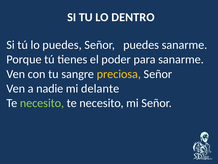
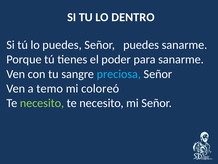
preciosa colour: yellow -> light blue (119, 74)
nadie: nadie -> temo (50, 88)
delante: delante -> coloreó (100, 88)
